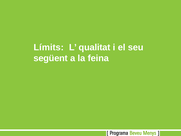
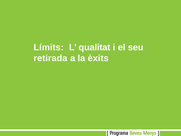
següent: següent -> retirada (51, 58)
feina: feina -> èxits (98, 58)
